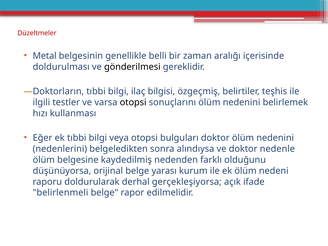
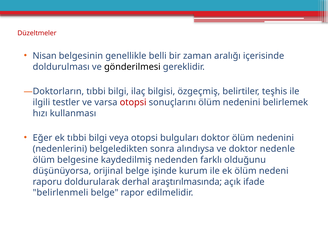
Metal: Metal -> Nisan (45, 56)
otopsi colour: black -> red (133, 102)
yarası: yarası -> işinde (164, 171)
gerçekleşiyorsa: gerçekleşiyorsa -> araştırılmasında (187, 182)
